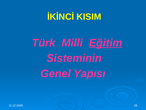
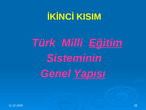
Yapısı underline: none -> present (90, 73)
